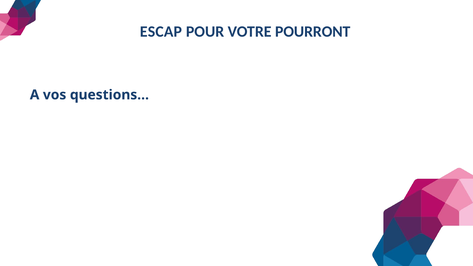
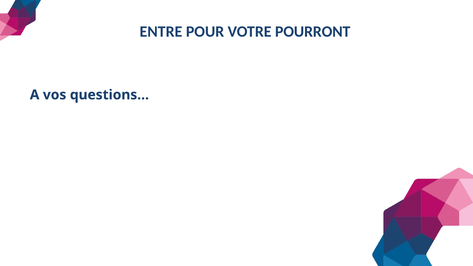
ESCAP: ESCAP -> ENTRE (161, 32)
